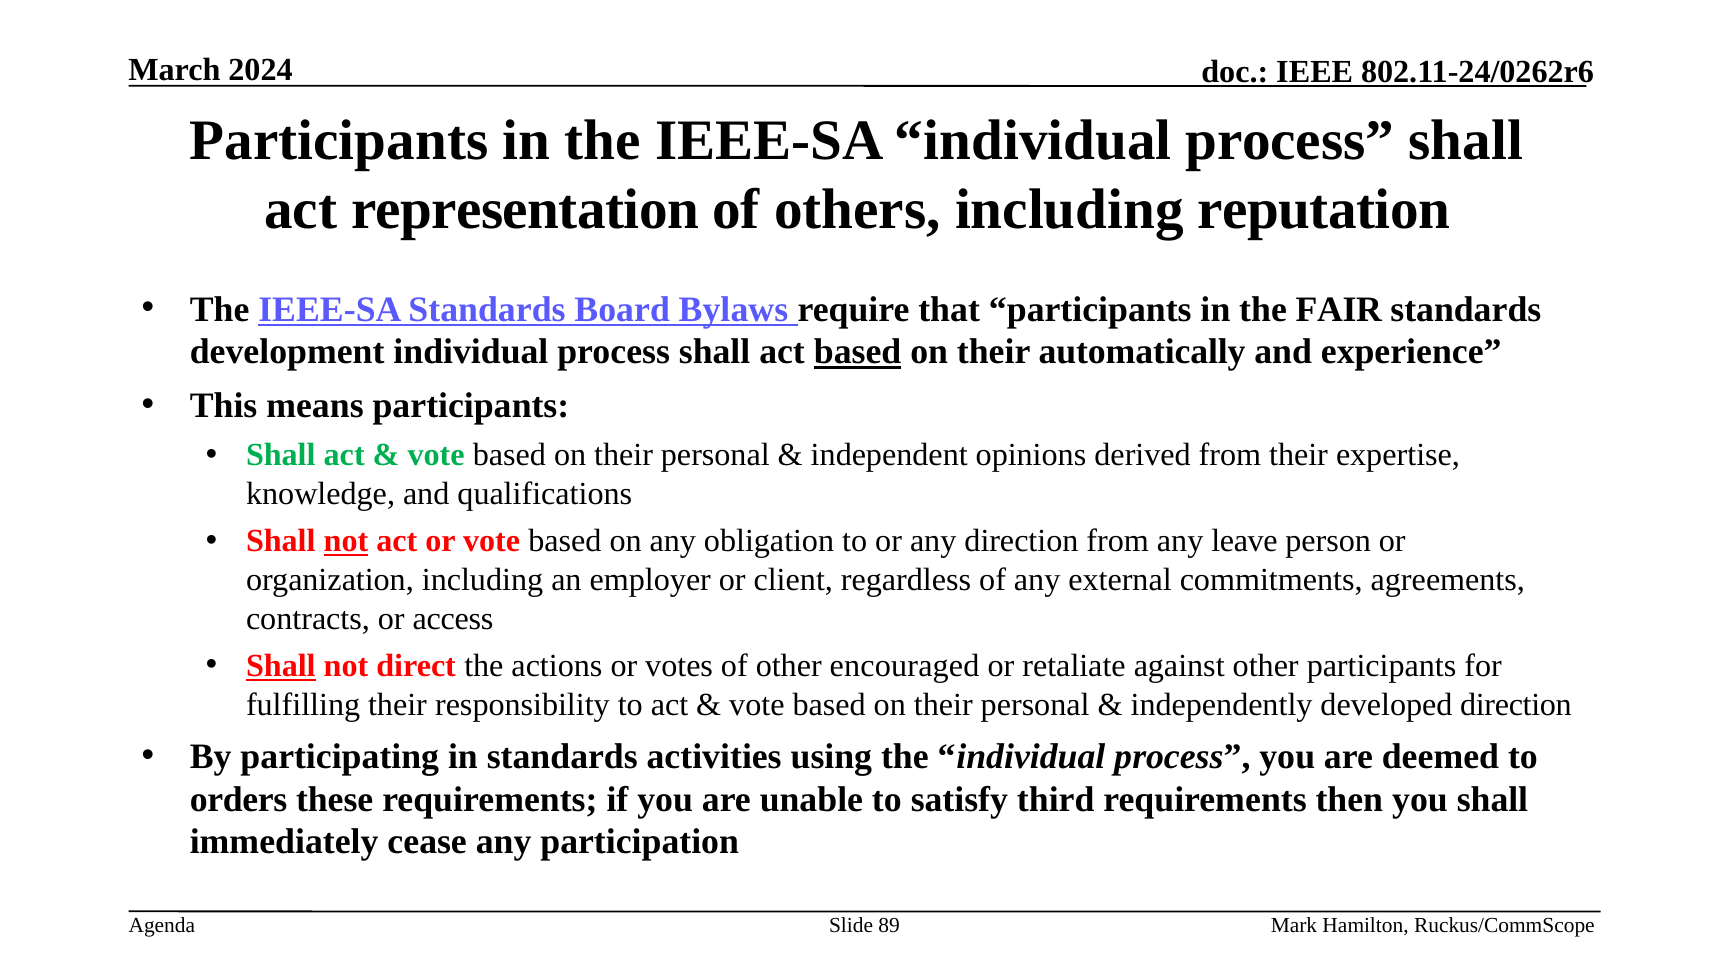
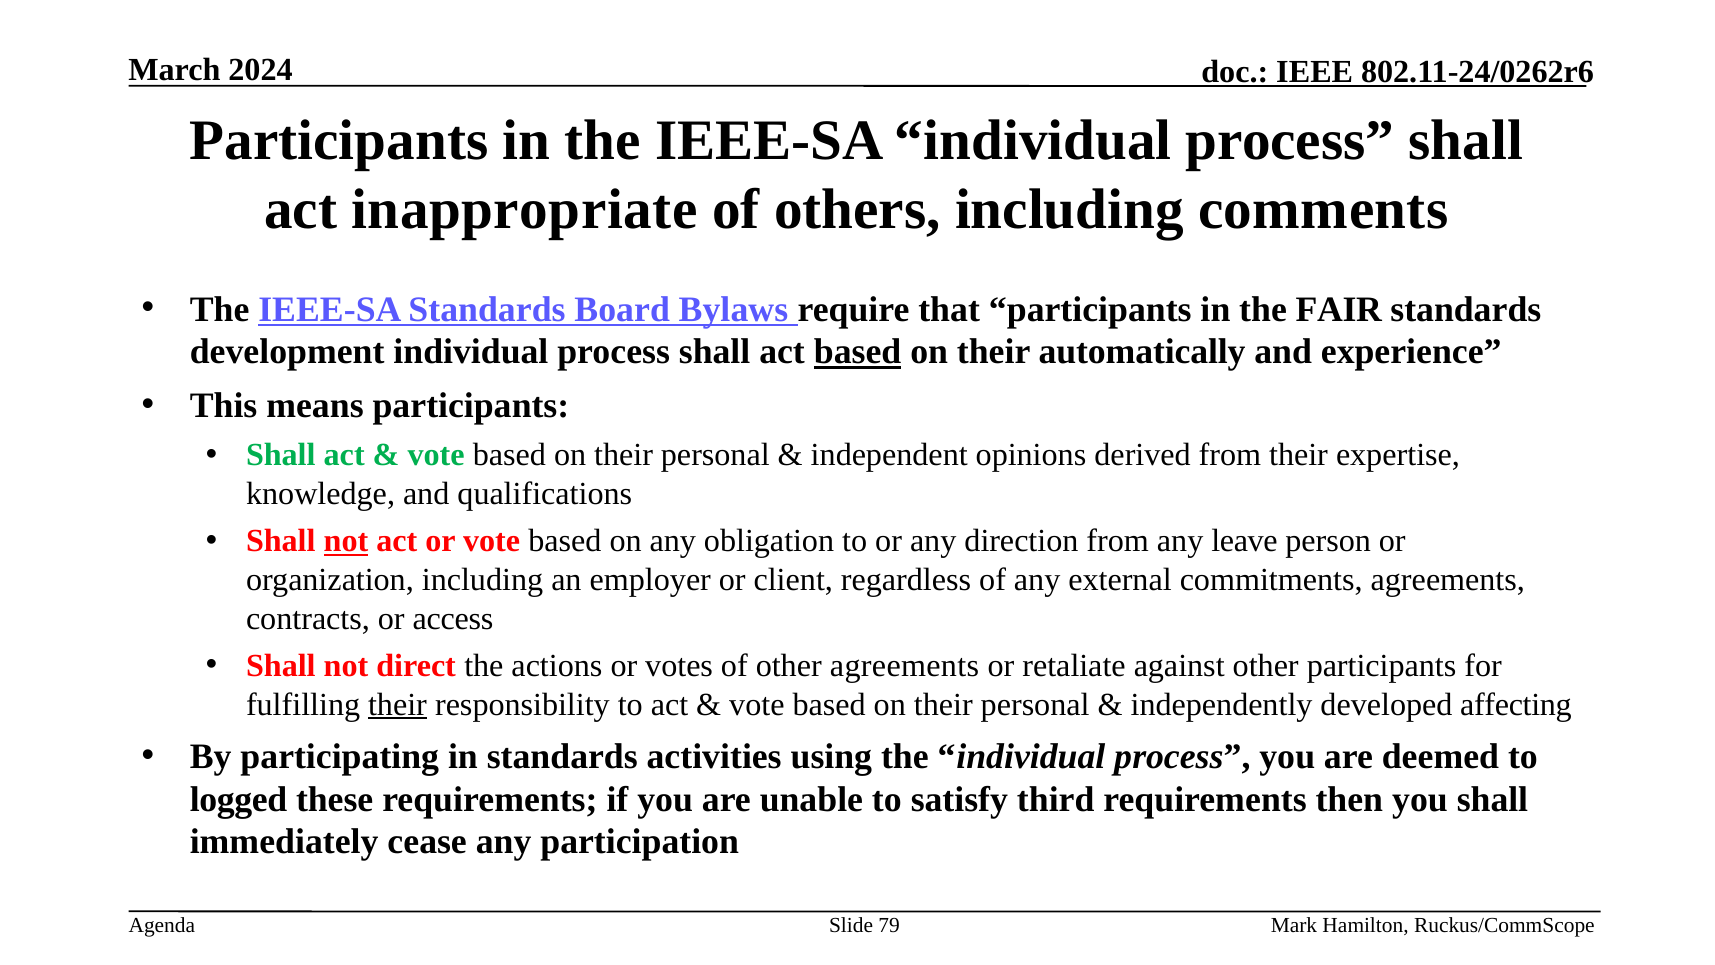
representation: representation -> inappropriate (524, 210)
reputation: reputation -> comments (1323, 210)
Shall underline: present -> none (281, 666)
other encouraged: encouraged -> agreements (905, 666)
their underline: none -> present (398, 704)
developed direction: direction -> affecting (1516, 704)
orders: orders -> logged (239, 799)
89: 89 -> 79 (889, 925)
